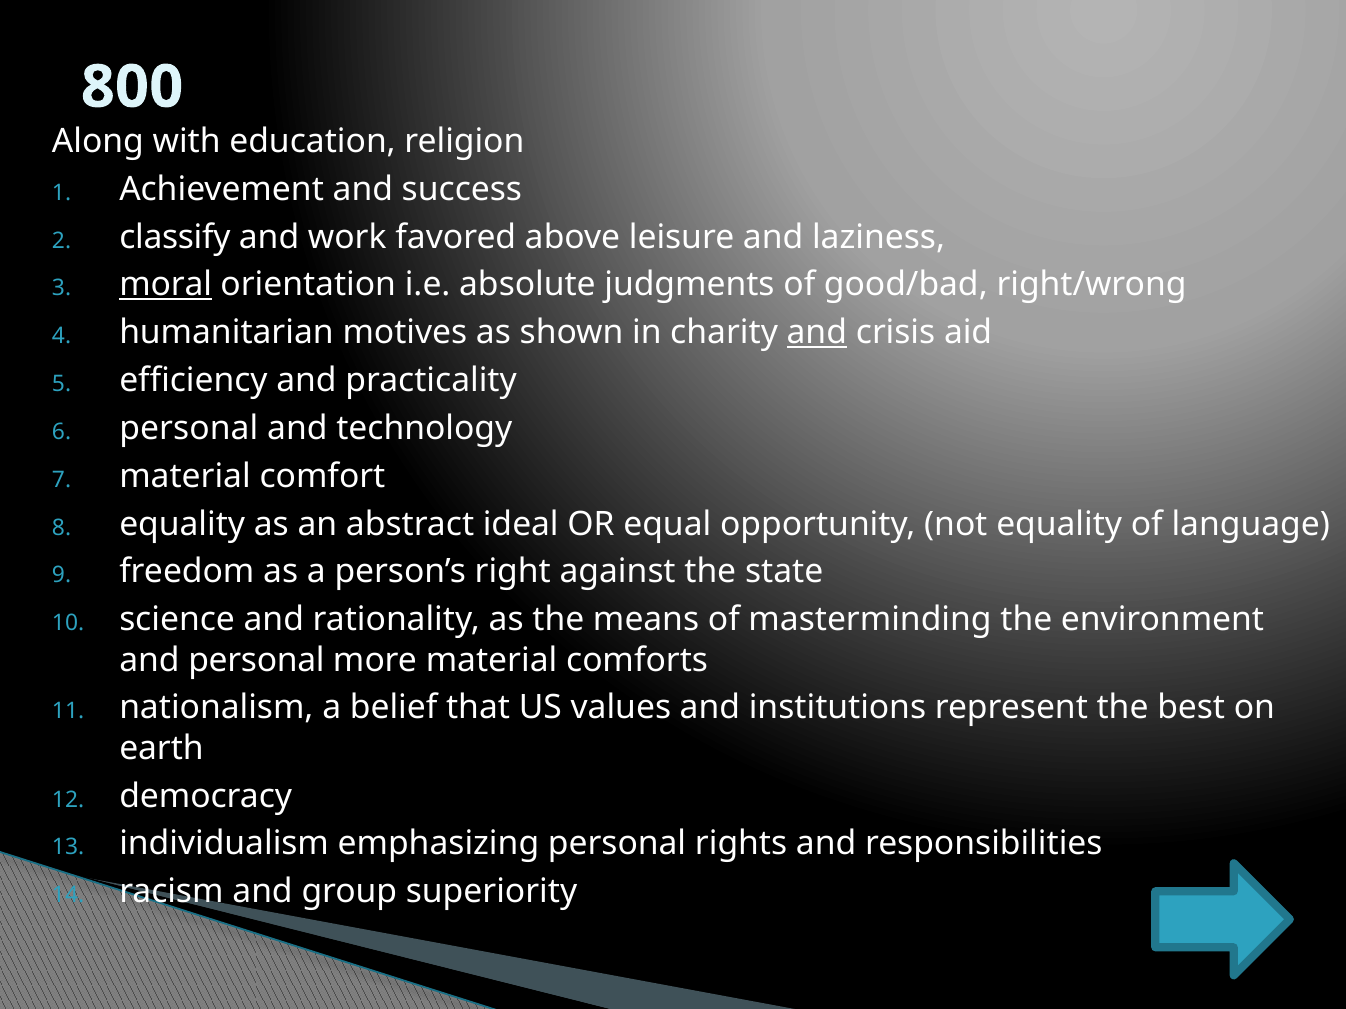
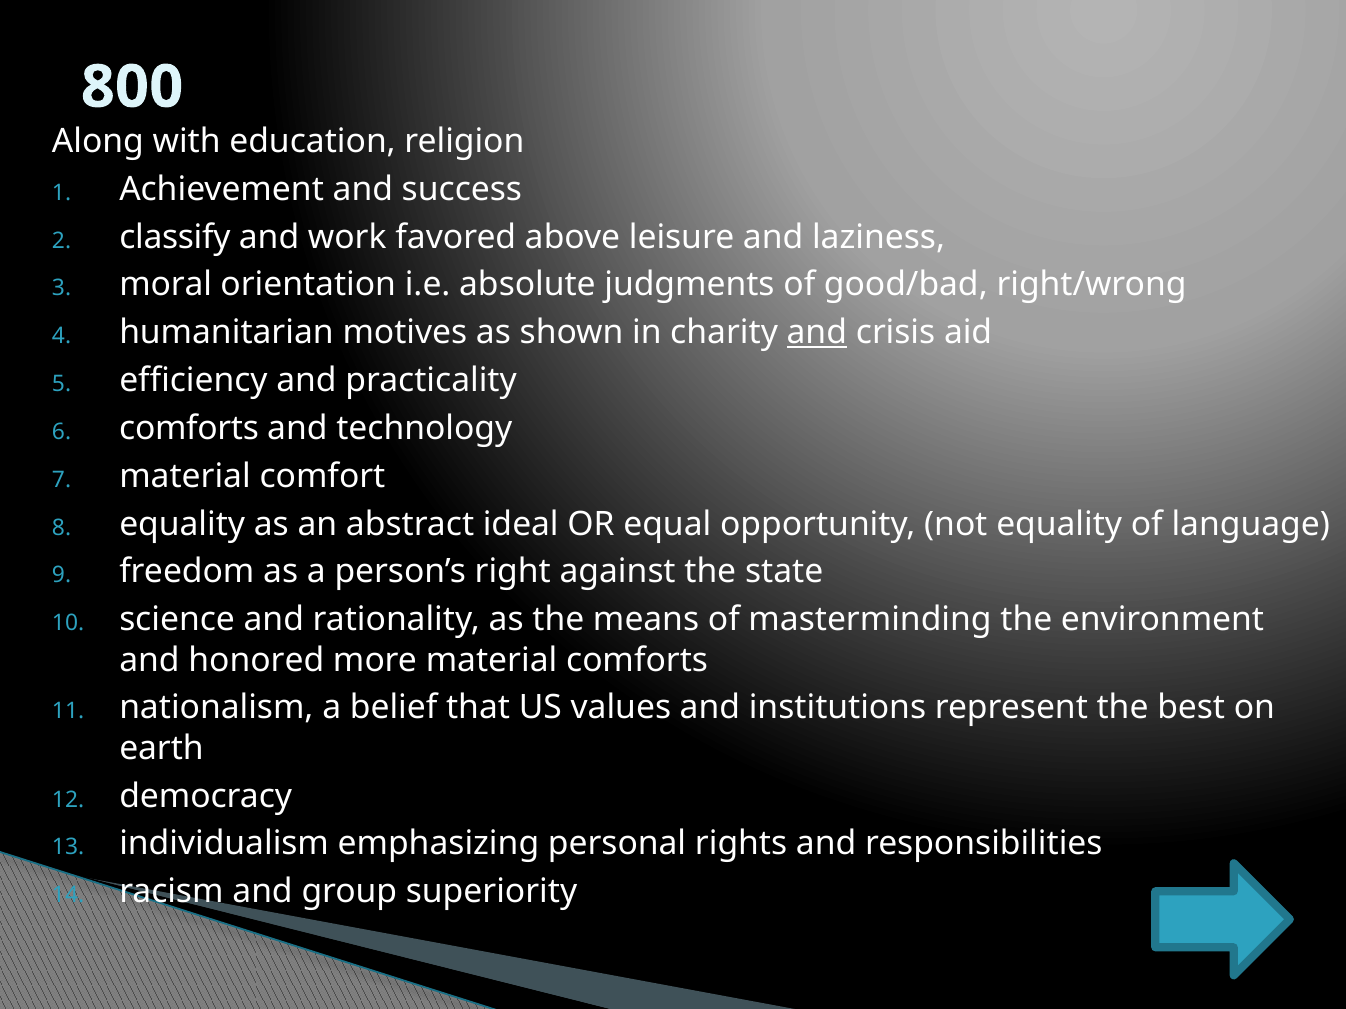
moral underline: present -> none (166, 285)
personal: personal -> comforts (189, 429)
and personal: personal -> honored (256, 660)
